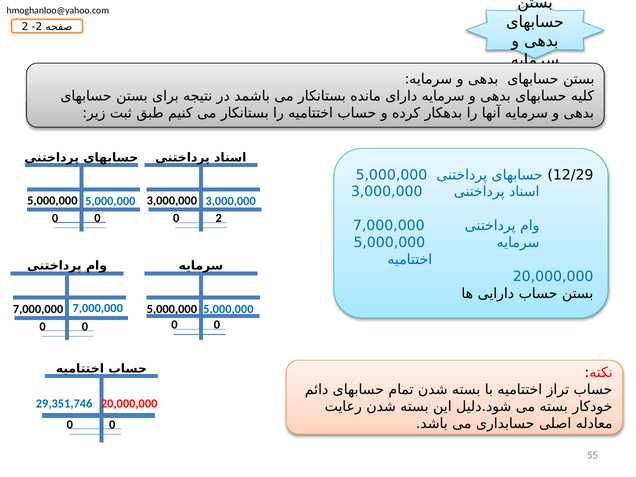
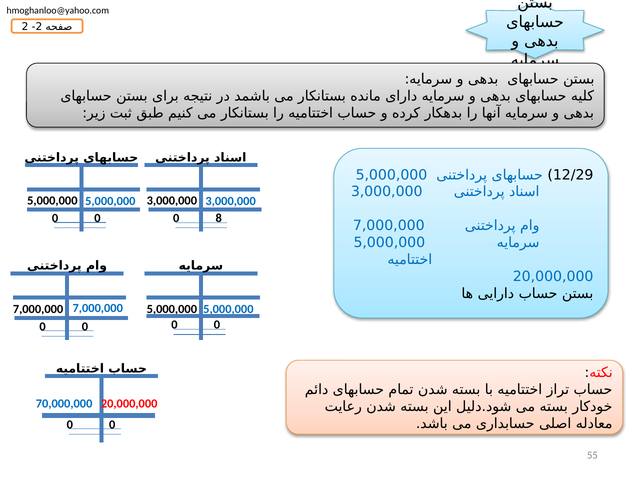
0 2: 2 -> 8 (219, 218)
29,351,746: 29,351,746 -> 70,000,000 (64, 404)
